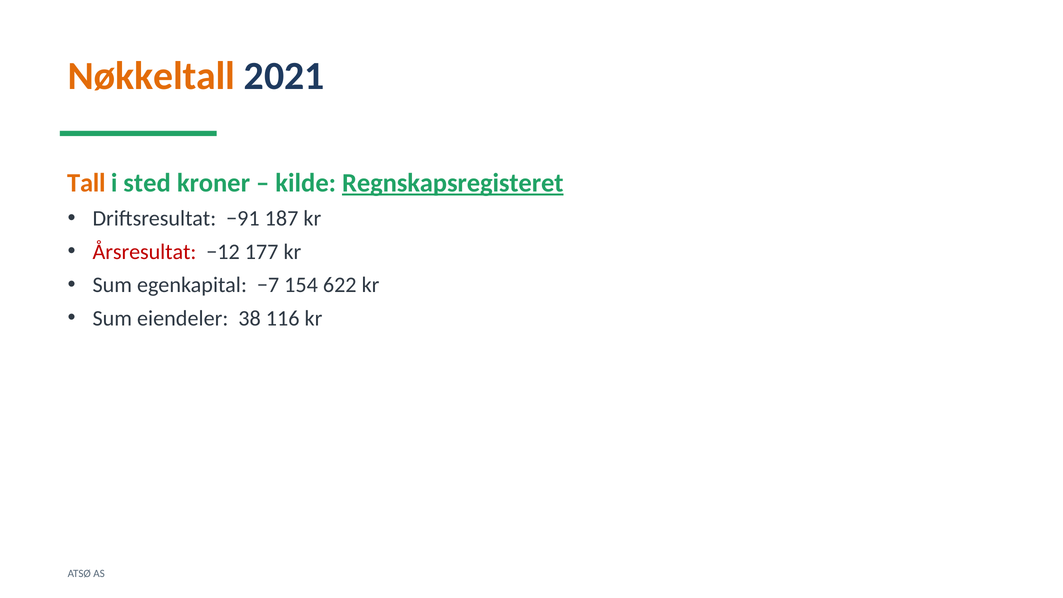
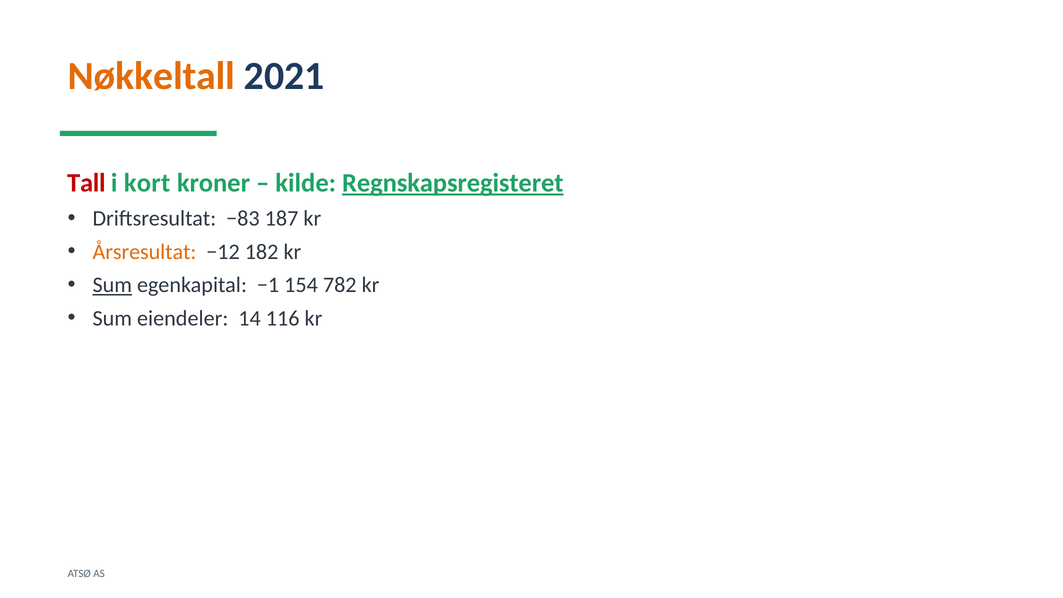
Tall colour: orange -> red (86, 183)
sted: sted -> kort (147, 183)
−91: −91 -> −83 (243, 219)
Årsresultat colour: red -> orange (144, 252)
177: 177 -> 182 (262, 252)
Sum underline: none -> present (112, 285)
−7: −7 -> −1 (268, 285)
622: 622 -> 782 (340, 285)
38: 38 -> 14 (250, 318)
